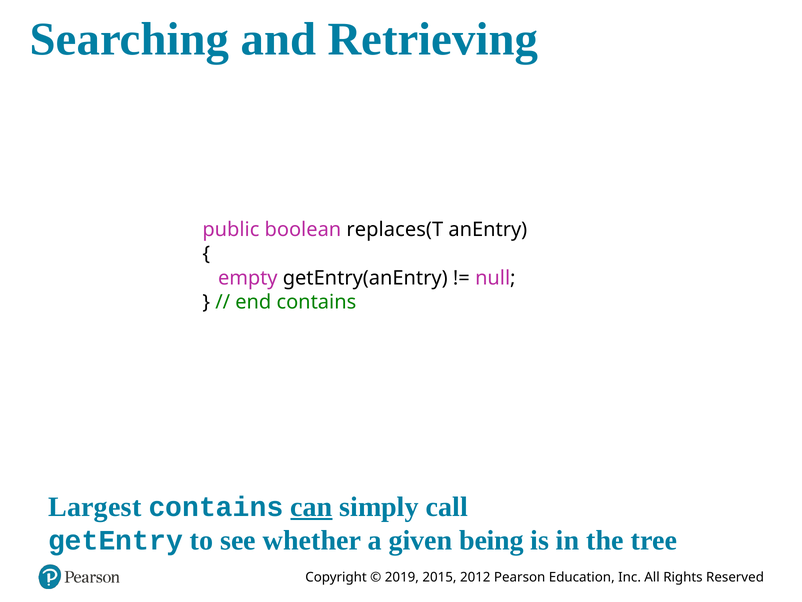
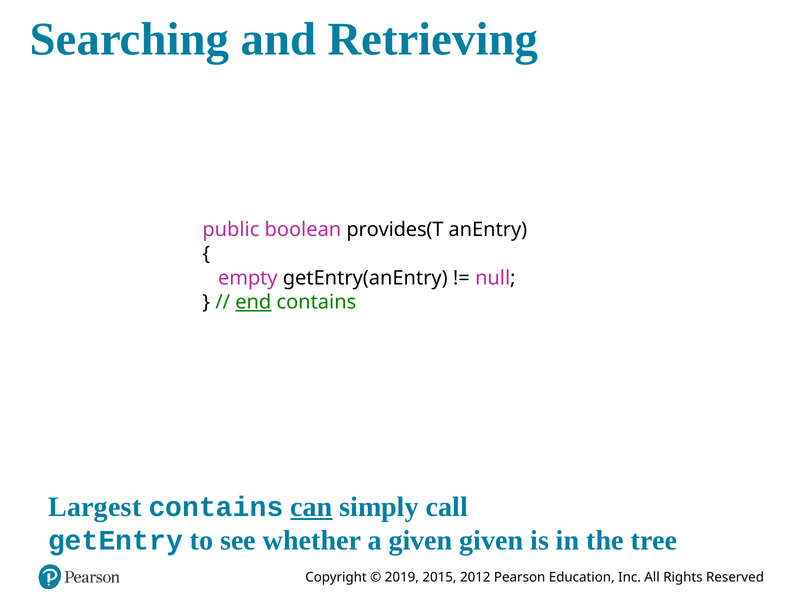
replaces(T: replaces(T -> provides(T (395, 230)
end underline: none -> present (253, 302)
given being: being -> given (491, 540)
